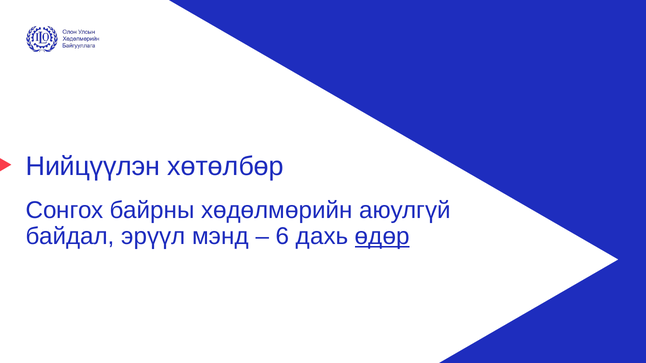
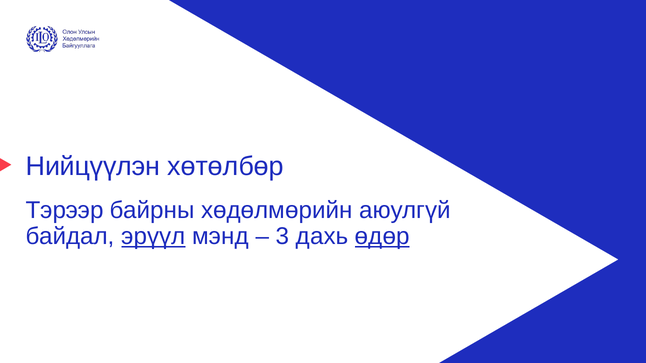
Сонгох: Сонгох -> Тэрээр (65, 210)
эрүүл underline: none -> present (153, 237)
6: 6 -> 3 (283, 237)
